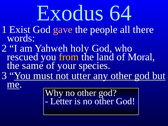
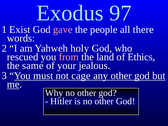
64: 64 -> 97 (120, 13)
from colour: yellow -> pink (69, 57)
Moral: Moral -> Ethics (141, 57)
species: species -> jealous (94, 66)
utter: utter -> cage (81, 76)
Letter: Letter -> Hitler (61, 101)
